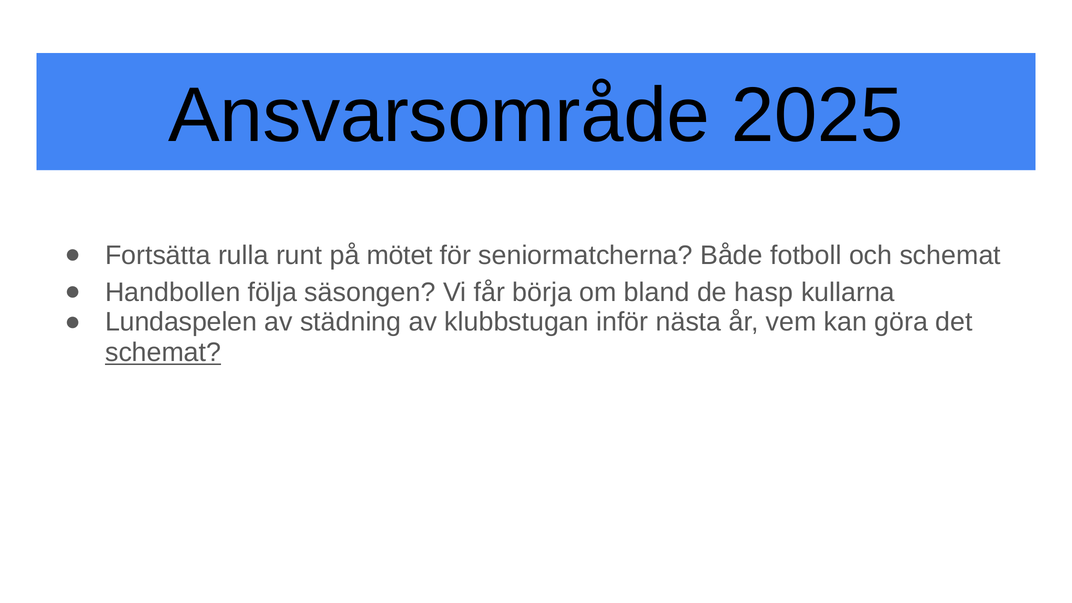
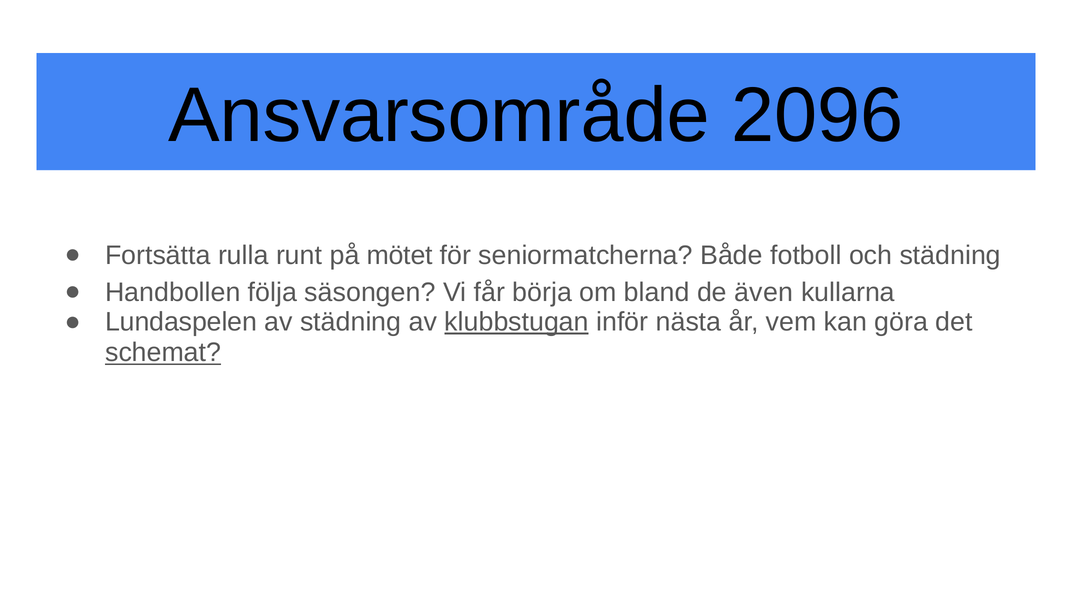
2025: 2025 -> 2096 (817, 116)
och schemat: schemat -> städning (950, 255)
hasp: hasp -> även (764, 292)
klubbstugan underline: none -> present (517, 322)
